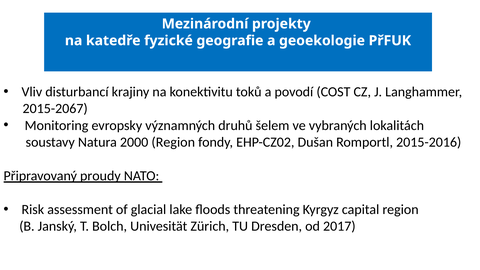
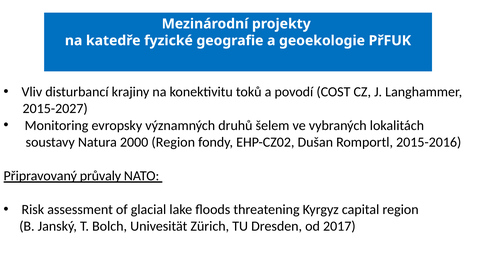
2015-2067: 2015-2067 -> 2015-2027 (55, 109)
proudy: proudy -> průvaly (100, 176)
